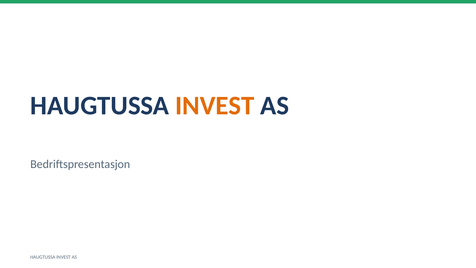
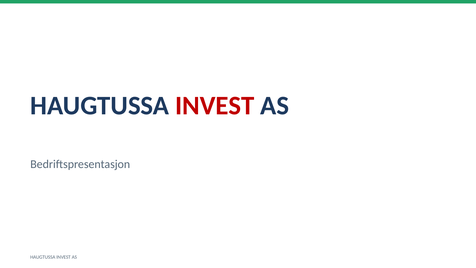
INVEST colour: orange -> red (215, 106)
